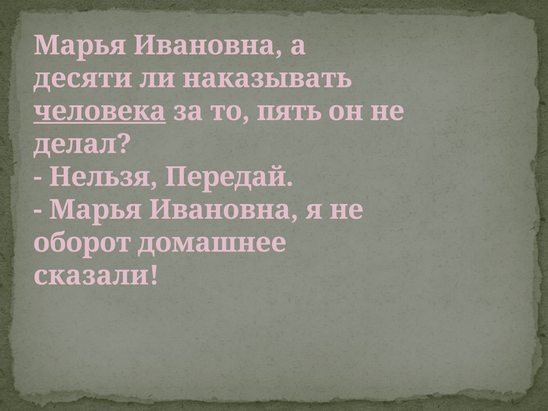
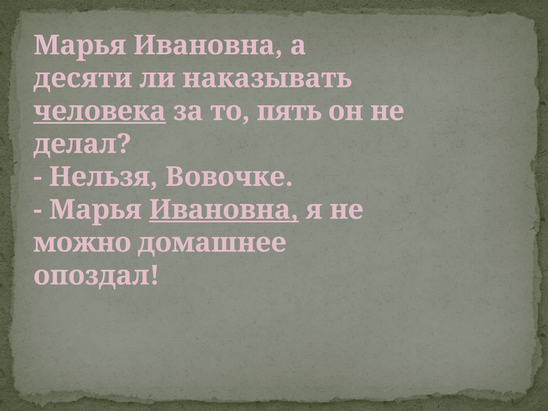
Передай: Передай -> Вовочке (229, 177)
Ивановна underline: none -> present (224, 210)
оборот: оборот -> можно (82, 243)
сказали: сказали -> опоздал (97, 275)
